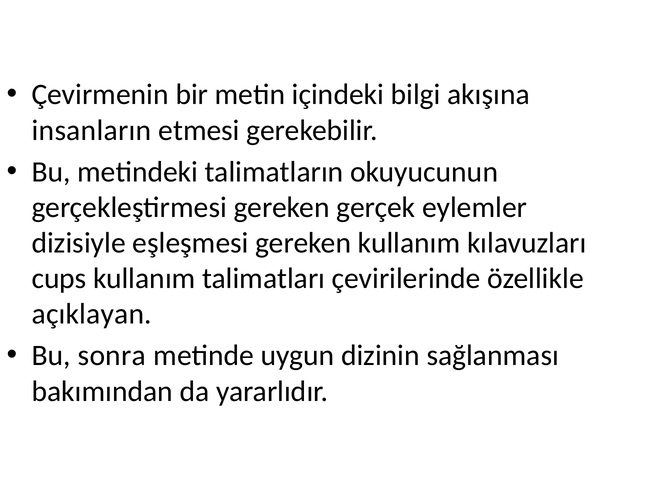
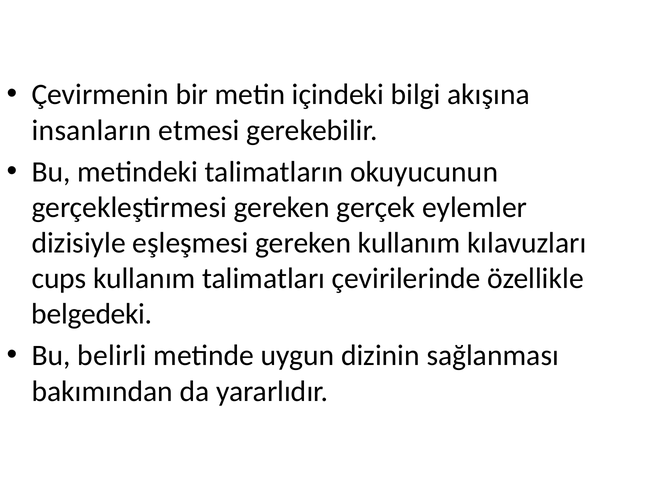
açıklayan: açıklayan -> belgedeki (92, 314)
sonra: sonra -> belirli (112, 355)
